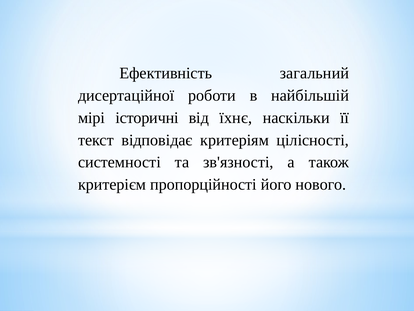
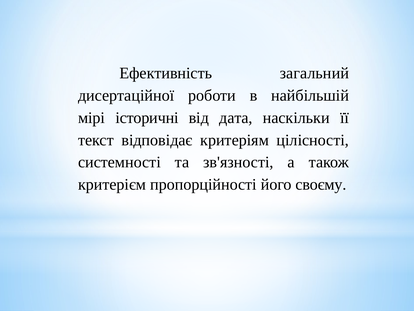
їхнє: їхнє -> дата (236, 118)
нового: нового -> своєму (321, 184)
